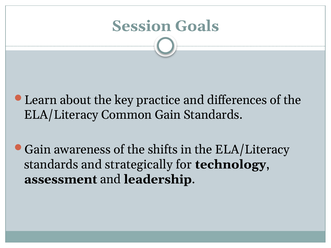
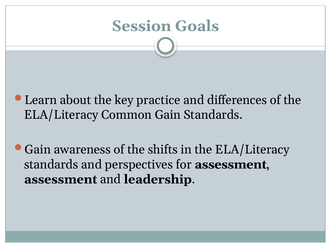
strategically: strategically -> perspectives (139, 165)
for technology: technology -> assessment (231, 165)
